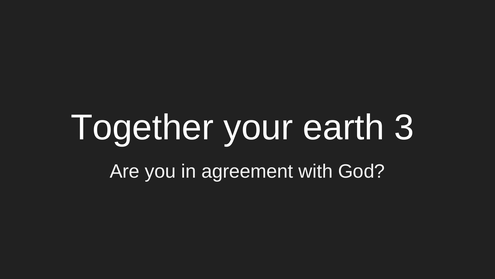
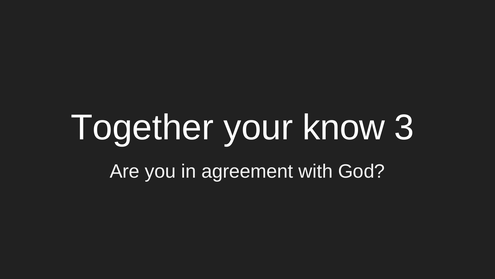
earth: earth -> know (344, 128)
